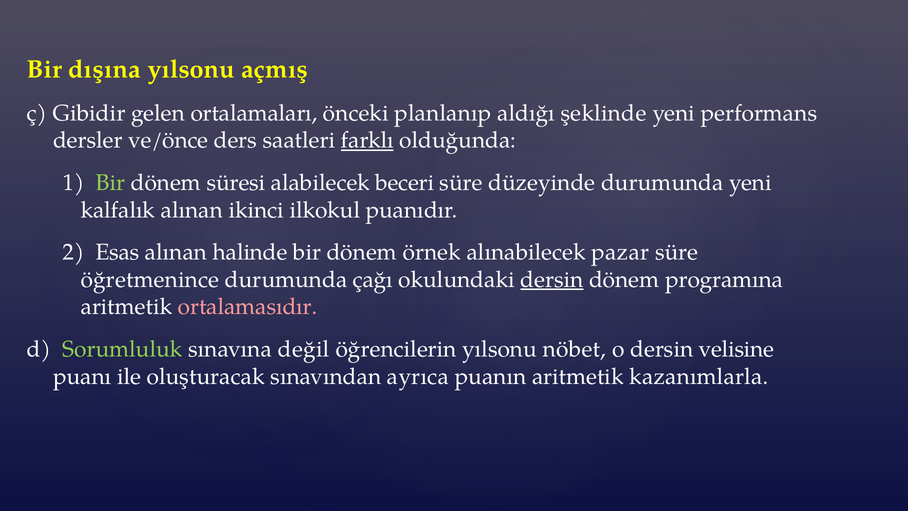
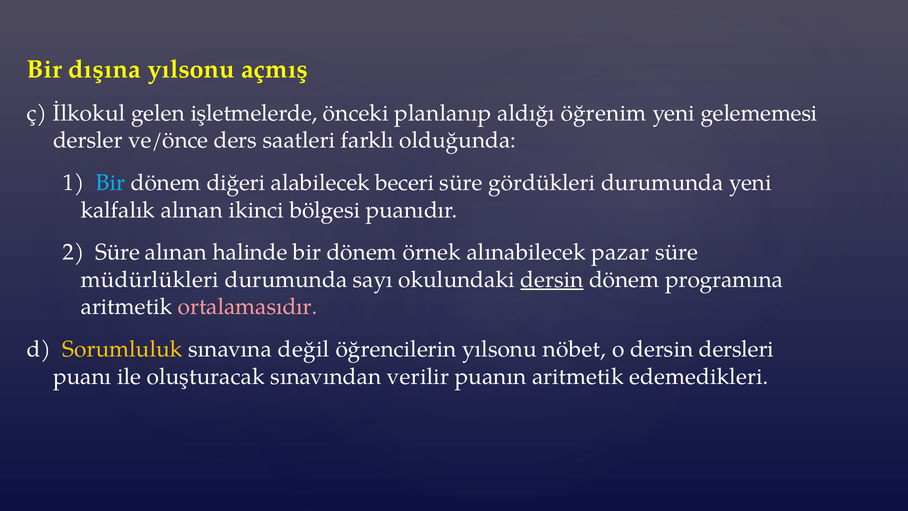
Gibidir: Gibidir -> İlkokul (89, 113)
ortalamaları: ortalamaları -> işletmelerde (254, 113)
şeklinde: şeklinde -> öğrenim (604, 113)
performans: performans -> gelememesi (759, 113)
farklı underline: present -> none (367, 140)
Bir colour: light green -> light blue (110, 183)
süresi: süresi -> diğeri (236, 183)
düzeyinde: düzeyinde -> gördükleri (542, 183)
ilkokul: ilkokul -> bölgesi (325, 210)
2 Esas: Esas -> Süre (118, 252)
öğretmenince: öğretmenince -> müdürlükleri (150, 280)
çağı: çağı -> sayı (373, 280)
Sorumluluk colour: light green -> yellow (122, 349)
velisine: velisine -> dersleri (736, 349)
ayrıca: ayrıca -> verilir (418, 376)
kazanımlarla: kazanımlarla -> edemedikleri (699, 376)
